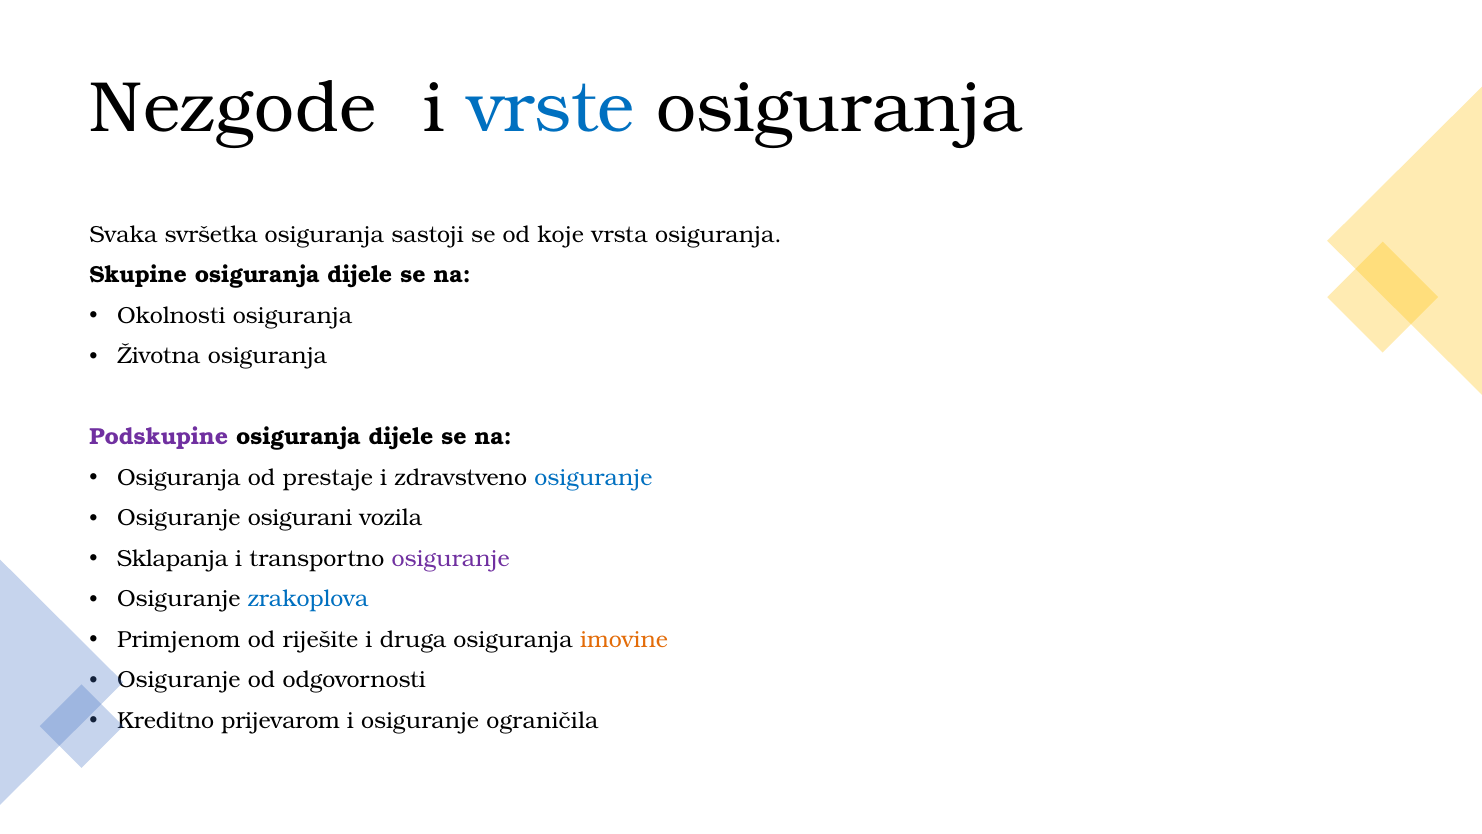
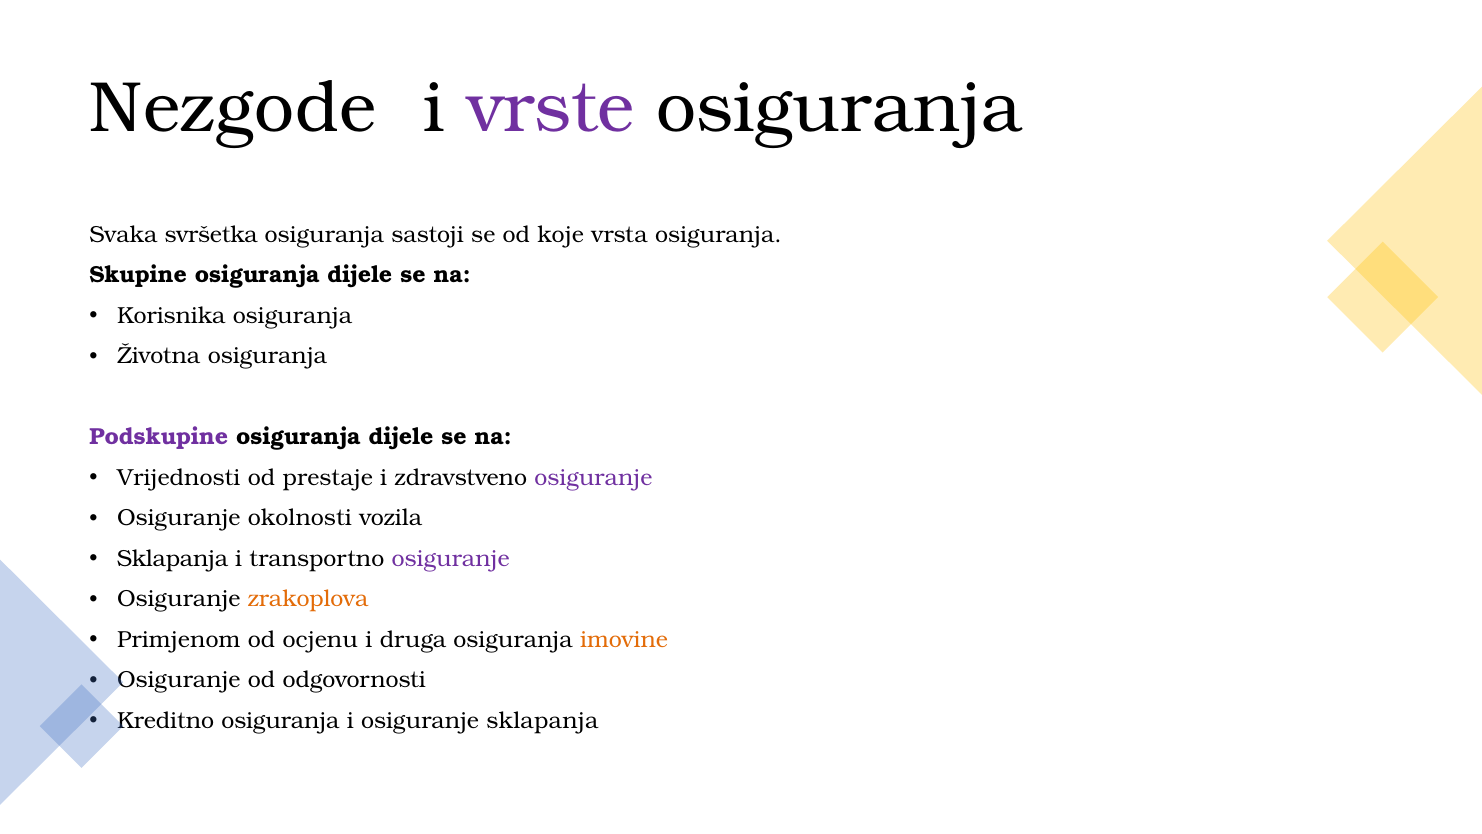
vrste colour: blue -> purple (551, 108)
Okolnosti: Okolnosti -> Korisnika (171, 316)
Osiguranja: Osiguranja -> Vrijednosti (179, 477)
osiguranje colour: blue -> purple (593, 477)
osigurani: osigurani -> okolnosti (300, 518)
zrakoplova colour: blue -> orange (308, 599)
riješite: riješite -> ocjenu (320, 639)
prijevarom: prijevarom -> osiguranja (280, 720)
osiguranje ograničila: ograničila -> sklapanja (542, 720)
